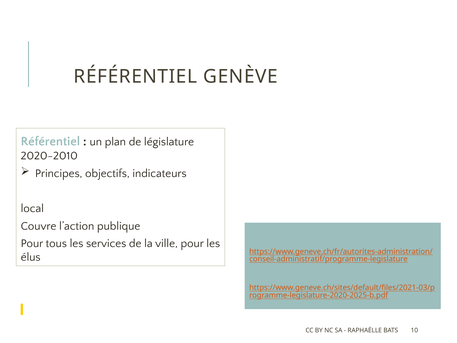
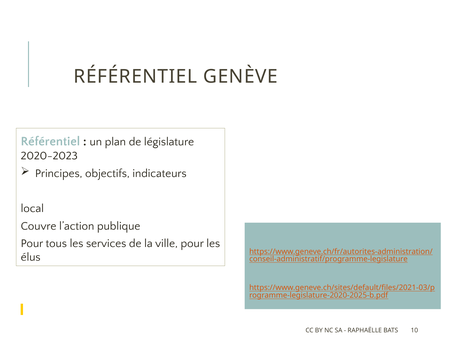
2020-2010: 2020-2010 -> 2020-2023 (49, 156)
